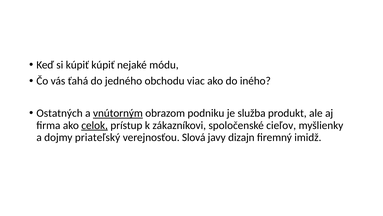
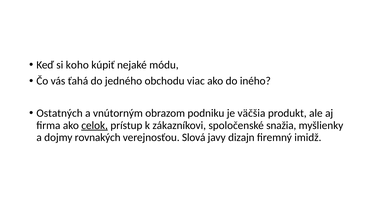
si kúpiť: kúpiť -> koho (77, 65)
vnútorným underline: present -> none (118, 113)
služba: služba -> väčšia (251, 113)
cieľov: cieľov -> snažia (281, 125)
priateľský: priateľský -> rovnakých (98, 137)
